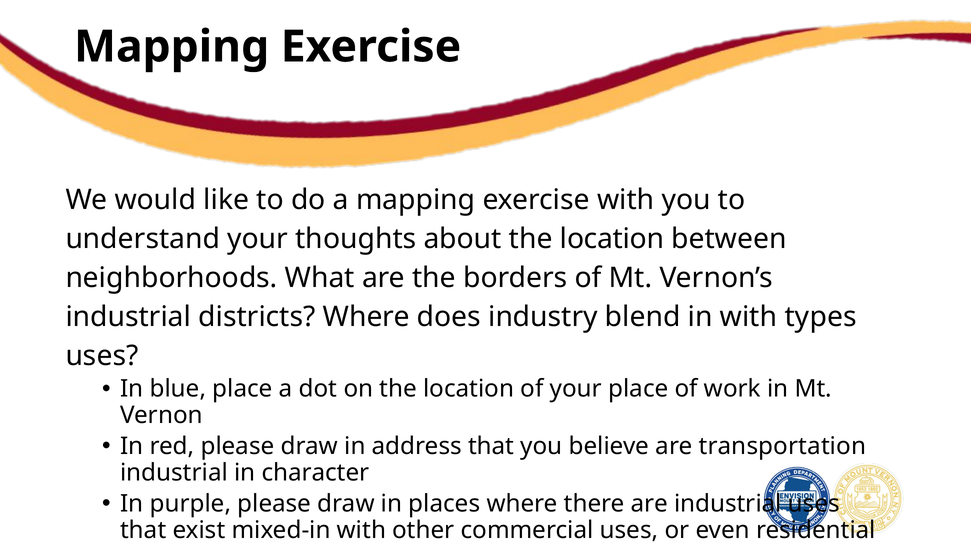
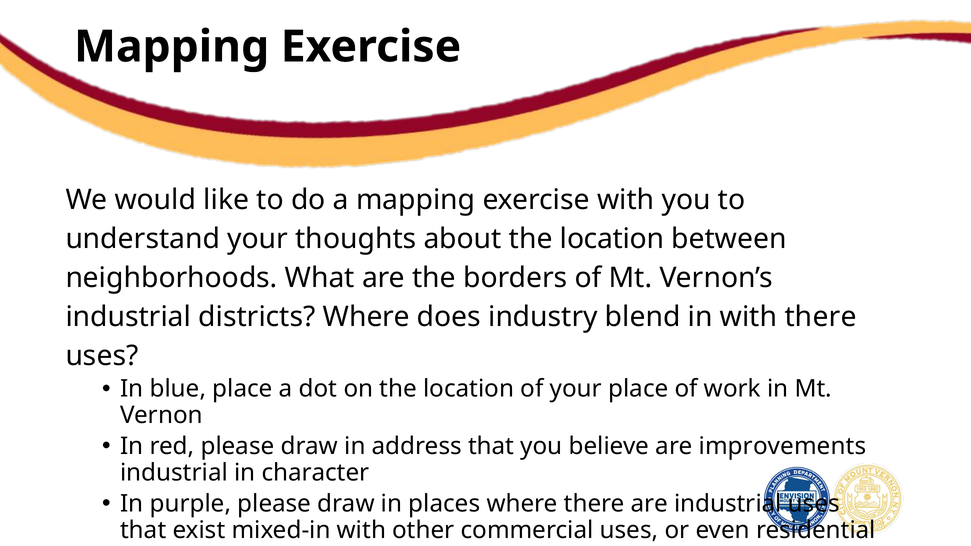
with types: types -> there (821, 317)
transportation: transportation -> improvements (782, 447)
